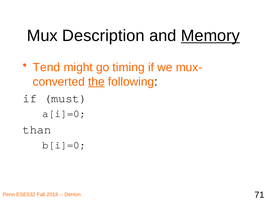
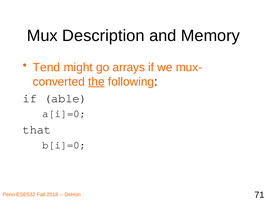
Memory underline: present -> none (210, 36)
timing: timing -> arrays (129, 67)
must: must -> able (65, 98)
than: than -> that (37, 129)
